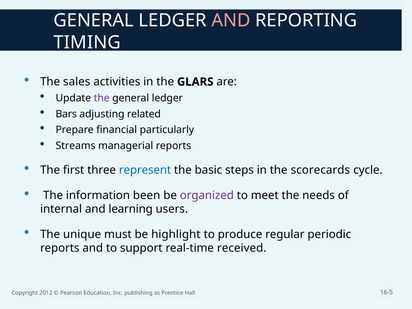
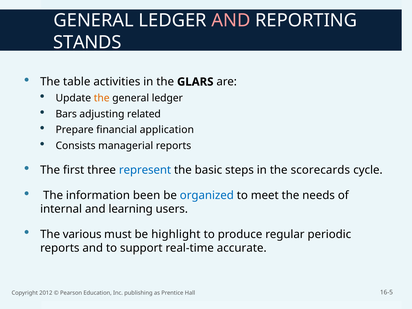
TIMING: TIMING -> STANDS (87, 42)
sales: sales -> table (77, 82)
the colour: purple -> orange (102, 98)
particularly: particularly -> application (167, 130)
Streams: Streams -> Consists (76, 146)
organized colour: purple -> blue (207, 195)
unique: unique -> various (82, 234)
received: received -> accurate (242, 248)
